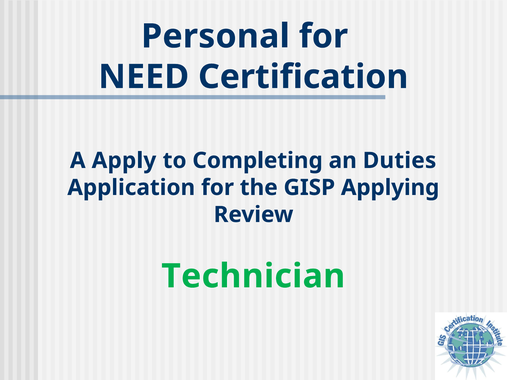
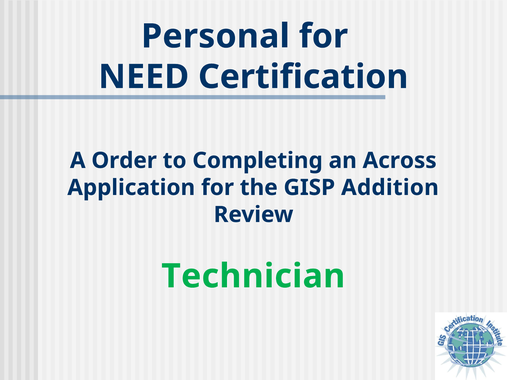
Apply: Apply -> Order (124, 161)
Duties: Duties -> Across (400, 161)
Applying: Applying -> Addition (390, 188)
